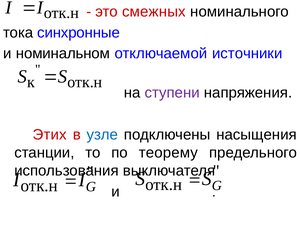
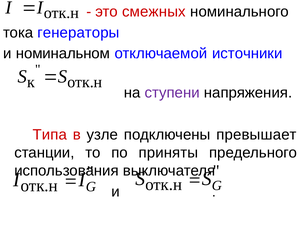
синхронные: синхронные -> генераторы (78, 33)
Этих: Этих -> Типа (50, 135)
узле colour: blue -> black (102, 135)
насыщения: насыщения -> превышает (256, 135)
теорему: теорему -> приняты (168, 153)
